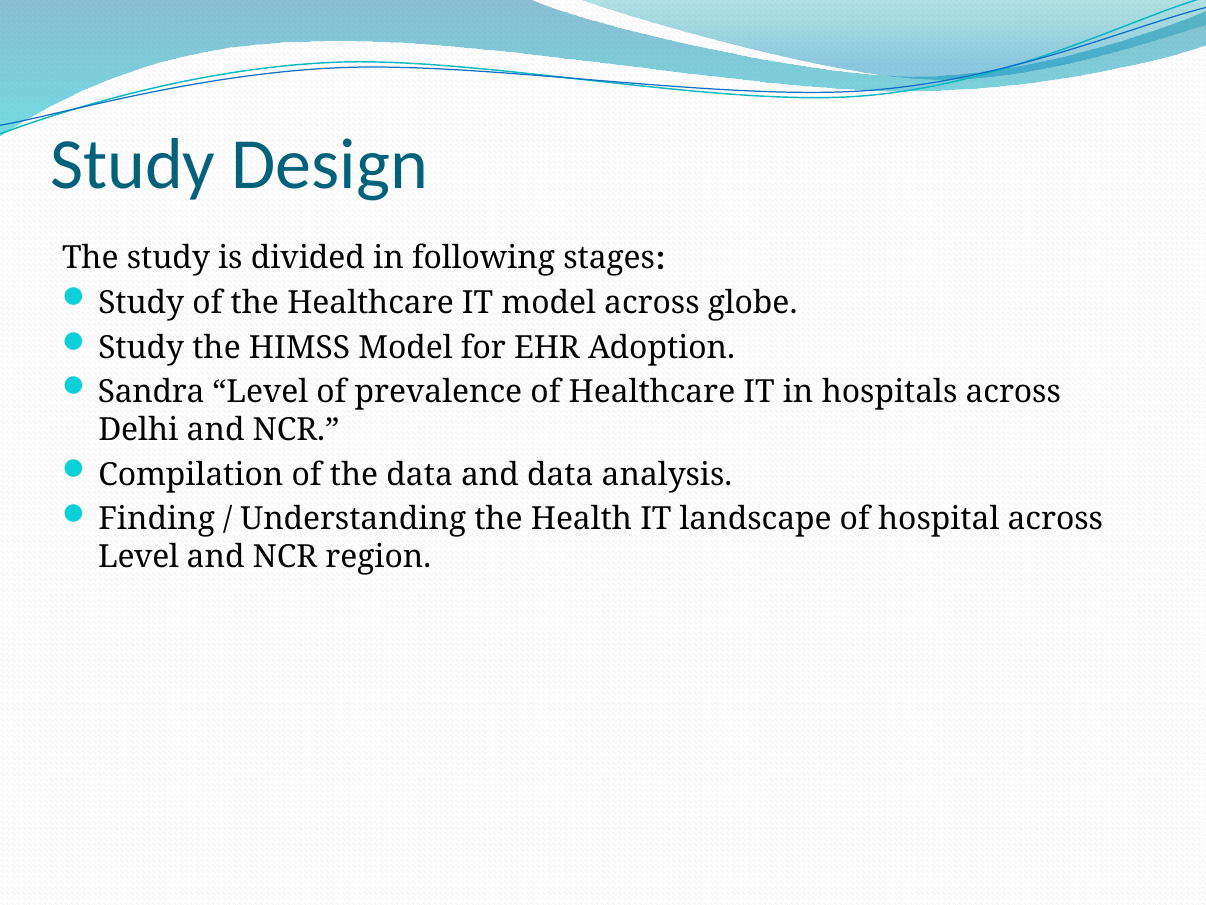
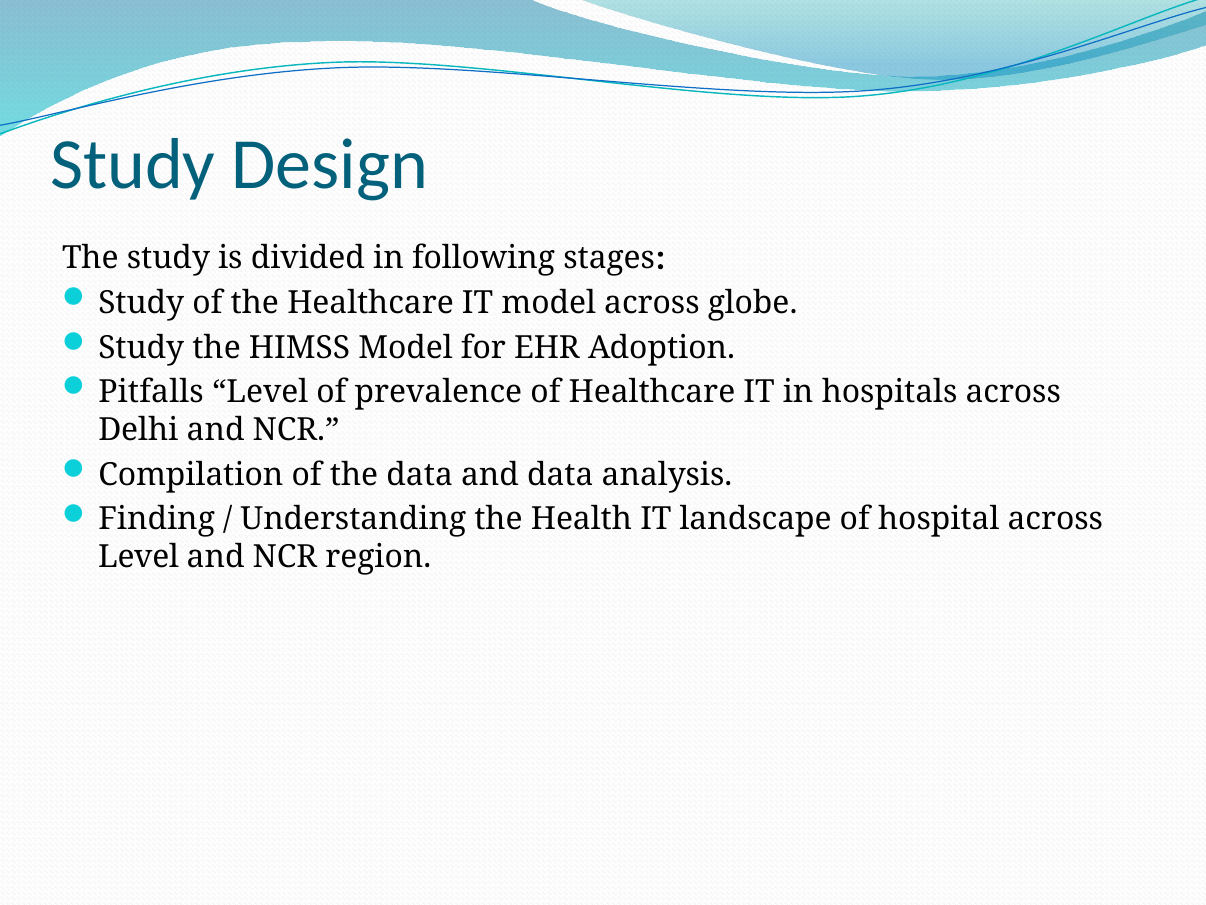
Sandra: Sandra -> Pitfalls (151, 392)
